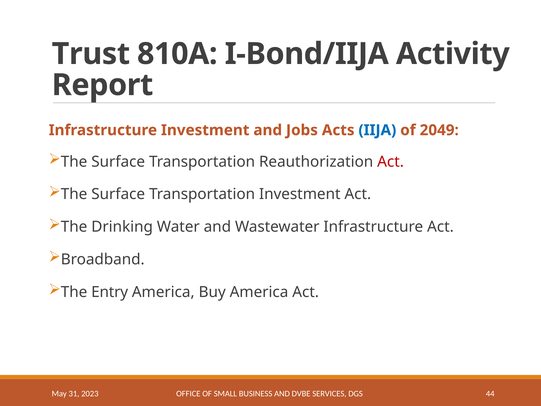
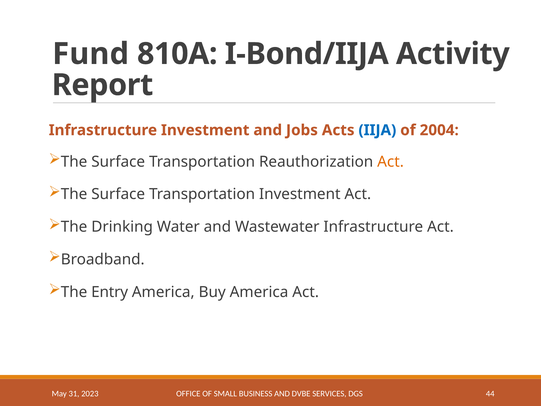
Trust: Trust -> Fund (91, 54)
2049: 2049 -> 2004 (439, 130)
Act colour: red -> orange (391, 162)
